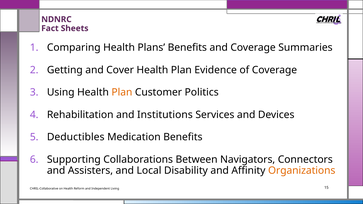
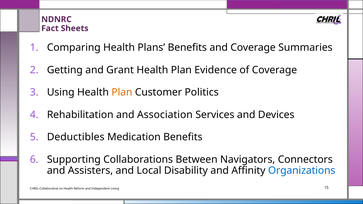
Cover: Cover -> Grant (120, 70)
Institutions: Institutions -> Association (165, 115)
Organizations colour: orange -> blue (302, 171)
